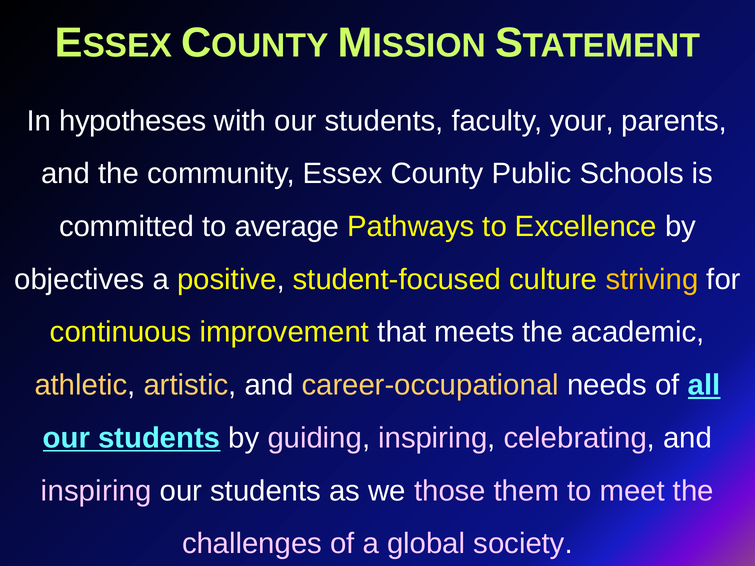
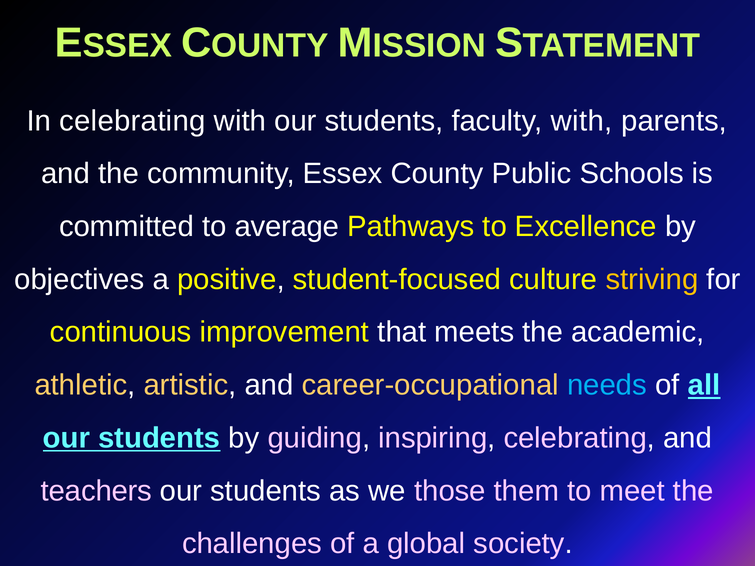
In hypotheses: hypotheses -> celebrating (133, 121)
faculty your: your -> with (582, 121)
needs colour: white -> light blue (607, 385)
inspiring: inspiring -> teachers (96, 491)
